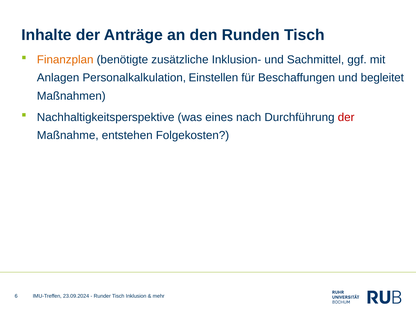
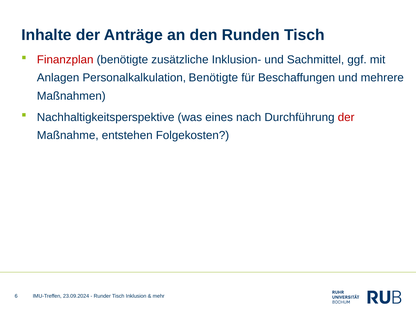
Finanzplan colour: orange -> red (65, 60)
Personalkalkulation Einstellen: Einstellen -> Benötigte (213, 78)
begleitet: begleitet -> mehrere (382, 78)
